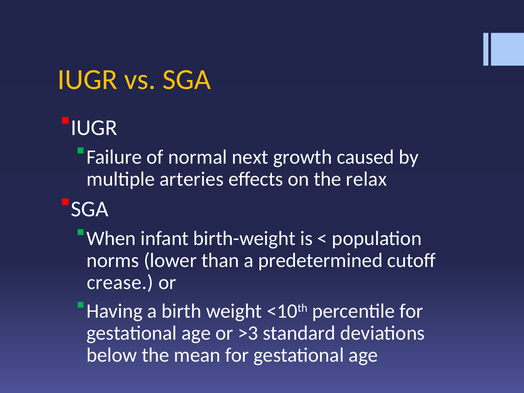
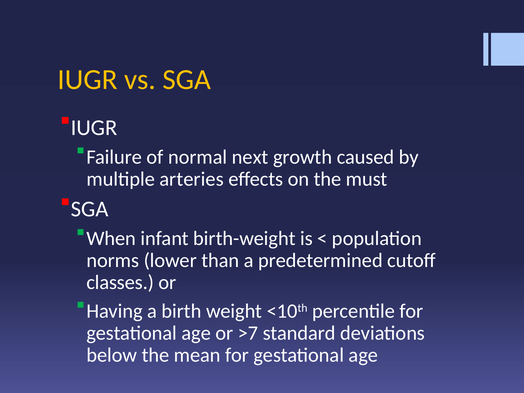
relax: relax -> must (367, 179)
crease: crease -> classes (120, 283)
>3: >3 -> >7 (248, 333)
